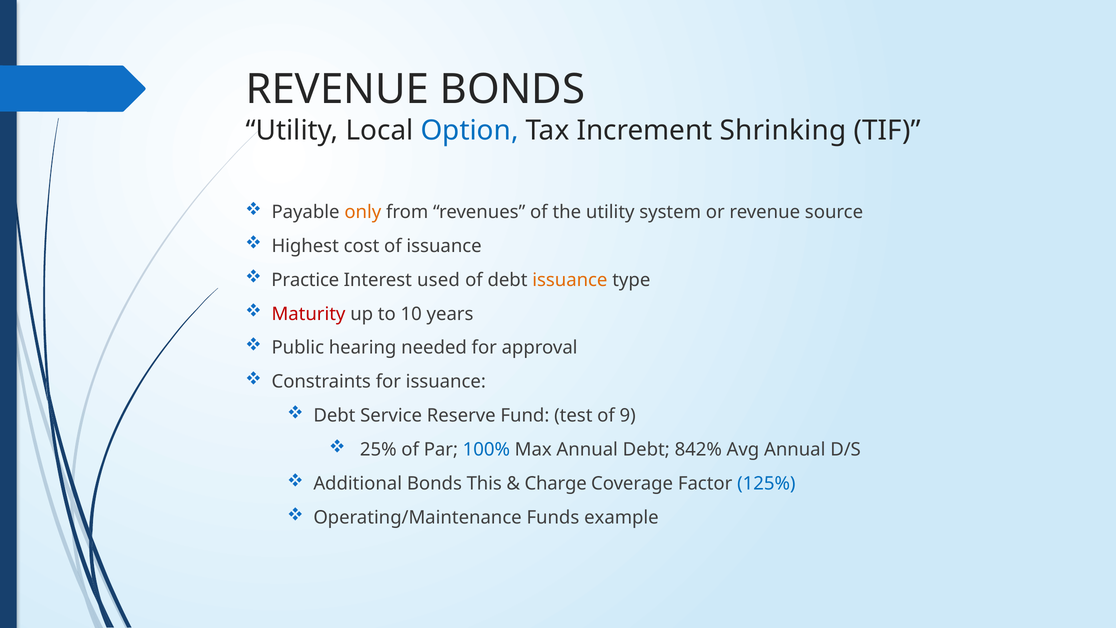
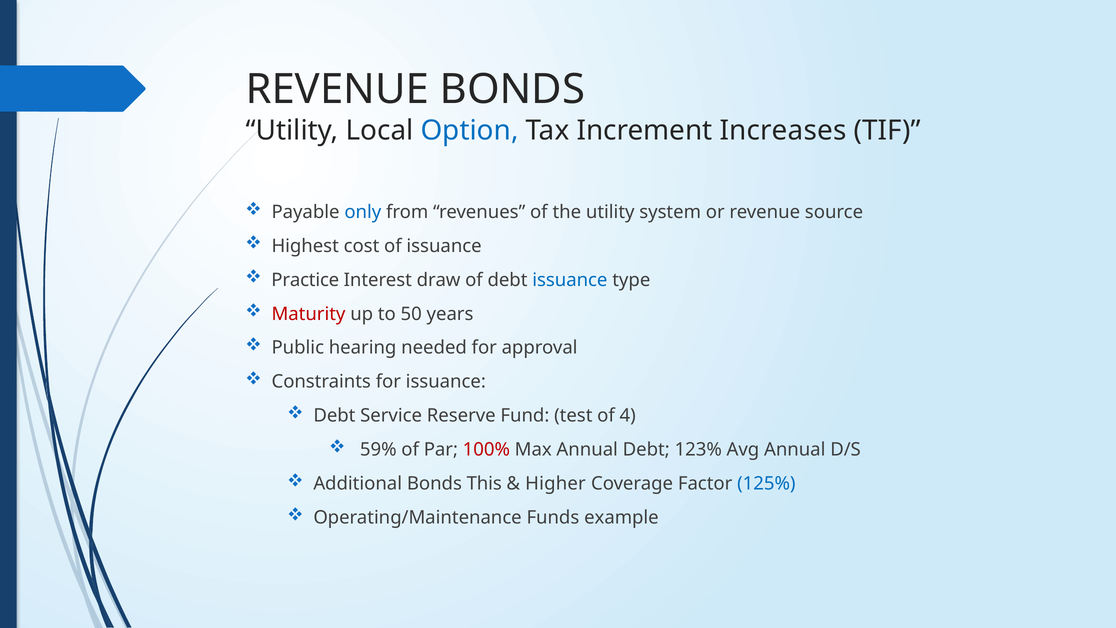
Shrinking: Shrinking -> Increases (783, 130)
only colour: orange -> blue (363, 212)
used: used -> draw (439, 280)
issuance colour: orange -> blue (570, 280)
10: 10 -> 50 (411, 314)
9: 9 -> 4 (628, 416)
25%: 25% -> 59% (378, 450)
100% colour: blue -> red (486, 450)
842%: 842% -> 123% (698, 450)
Charge: Charge -> Higher (555, 483)
